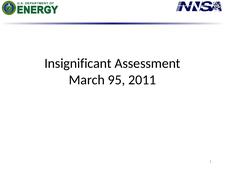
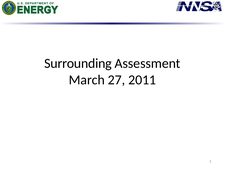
Insignificant: Insignificant -> Surrounding (78, 63)
95: 95 -> 27 (117, 80)
